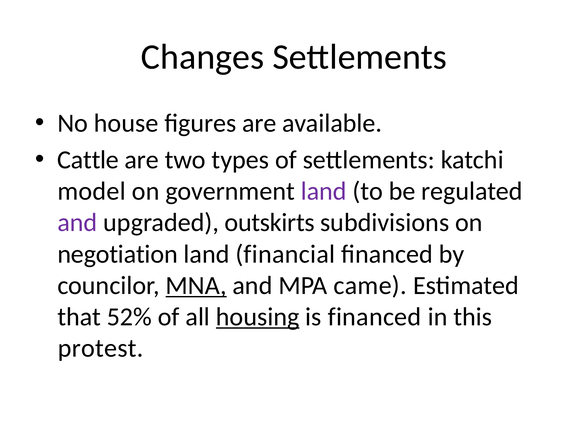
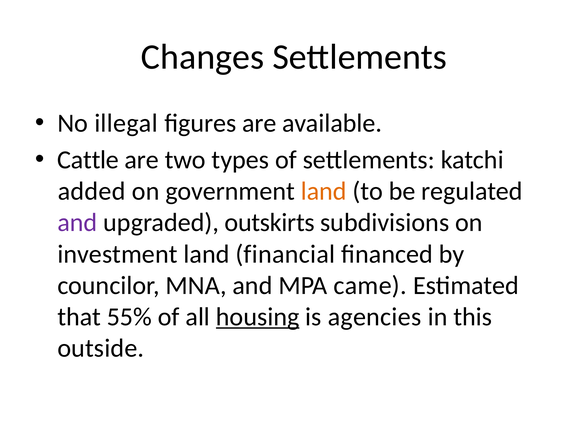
house: house -> illegal (126, 123)
model: model -> added (92, 191)
land colour: purple -> orange (324, 191)
negotiation: negotiation -> investment (117, 254)
MNA underline: present -> none (196, 285)
52%: 52% -> 55% (129, 317)
is financed: financed -> agencies (375, 317)
protest: protest -> outside (101, 348)
